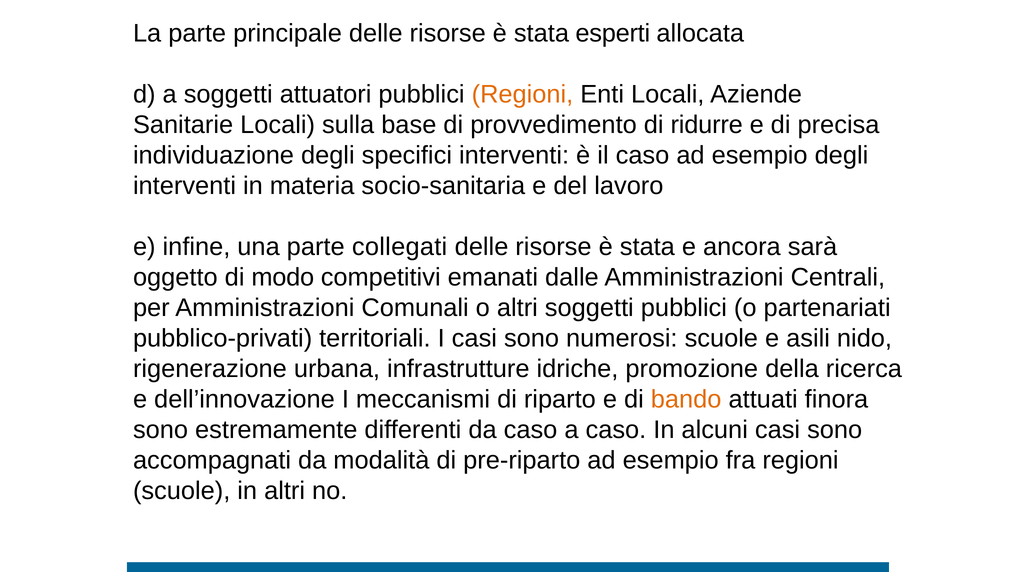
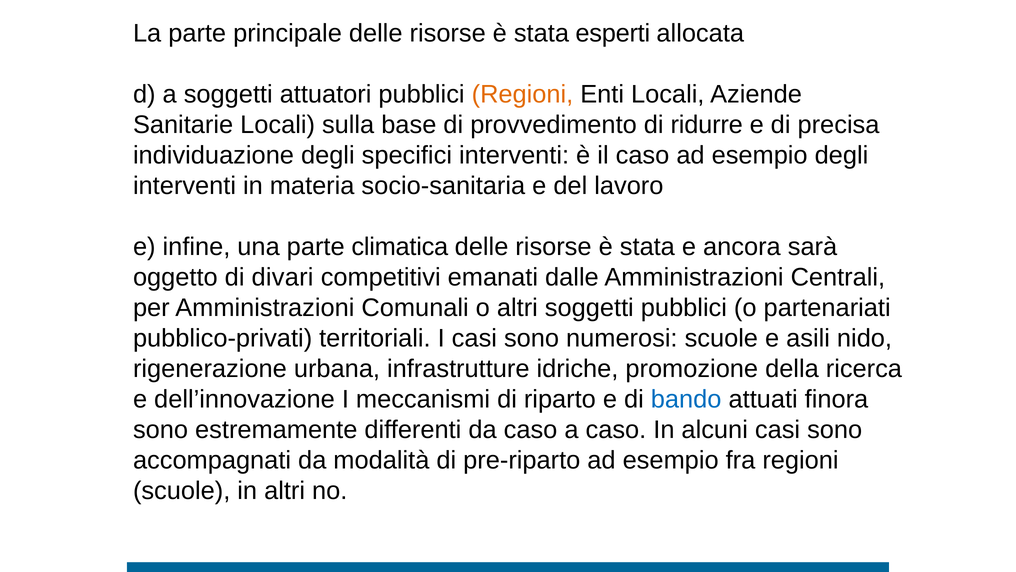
collegati: collegati -> climatica (400, 247)
modo: modo -> divari (283, 277)
bando colour: orange -> blue (686, 399)
